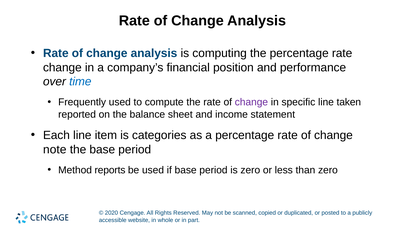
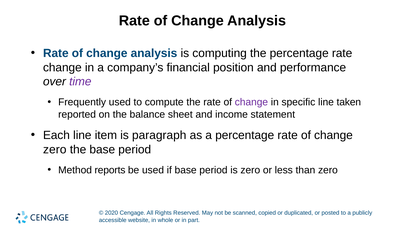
time colour: blue -> purple (80, 82)
categories: categories -> paragraph (159, 135)
note: note -> zero (55, 149)
